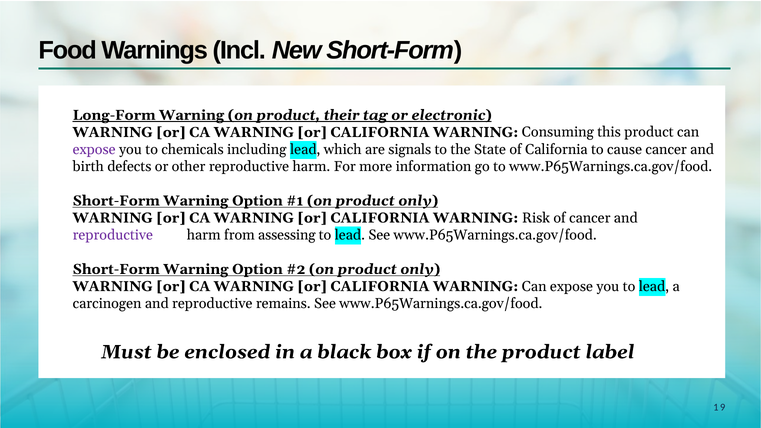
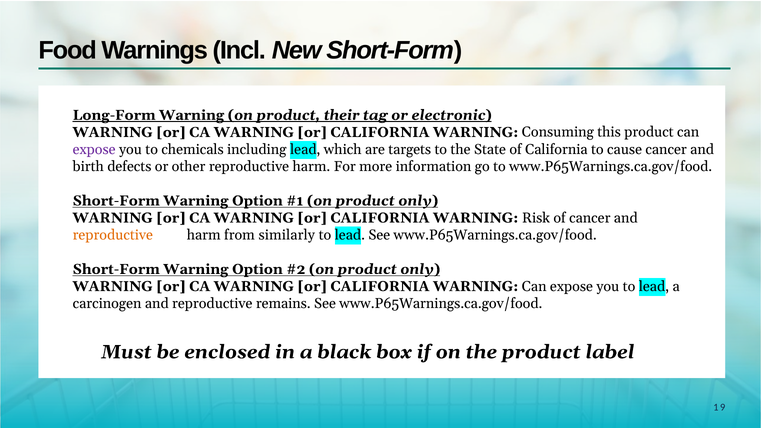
signals: signals -> targets (410, 149)
reproductive colour: purple -> orange (113, 235)
assessing: assessing -> similarly (287, 235)
